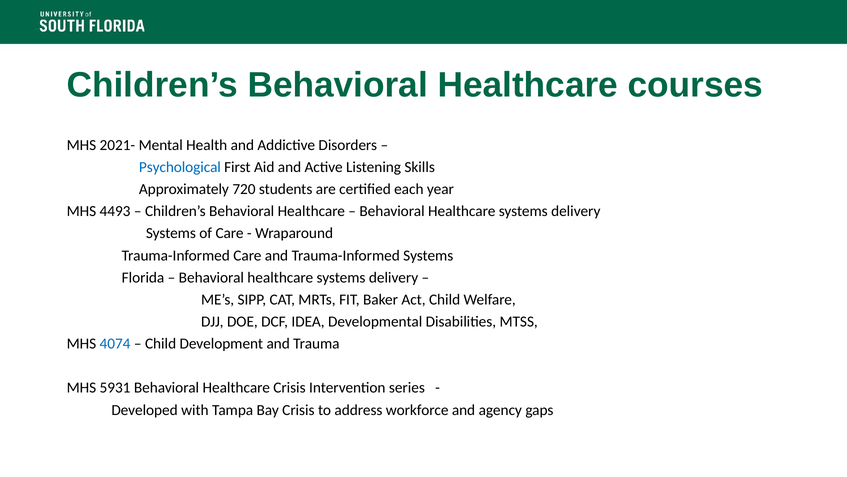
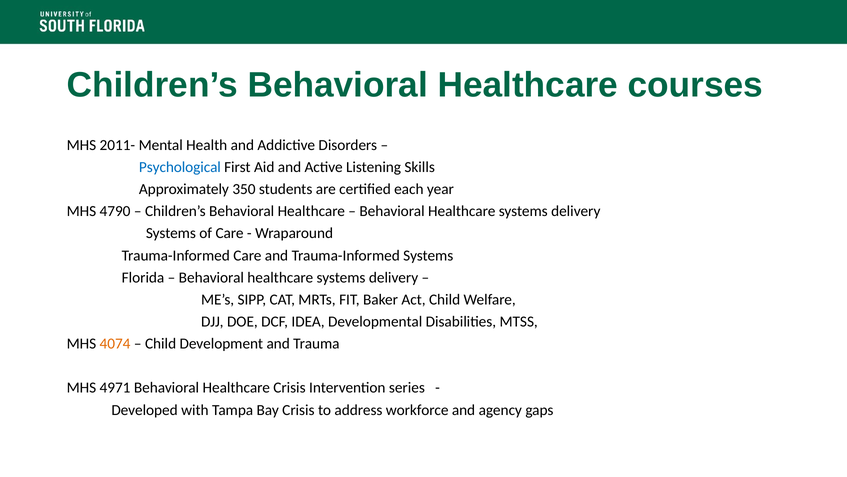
2021-: 2021- -> 2011- (117, 145)
720: 720 -> 350 (244, 189)
4493: 4493 -> 4790 (115, 211)
4074 colour: blue -> orange (115, 343)
5931: 5931 -> 4971 (115, 387)
